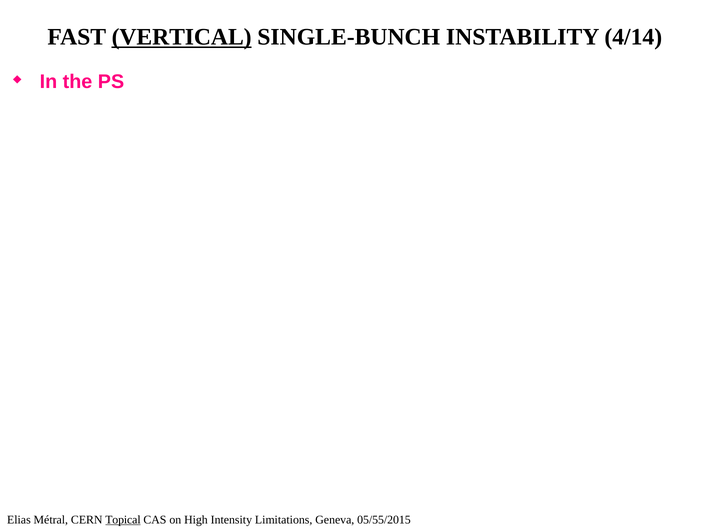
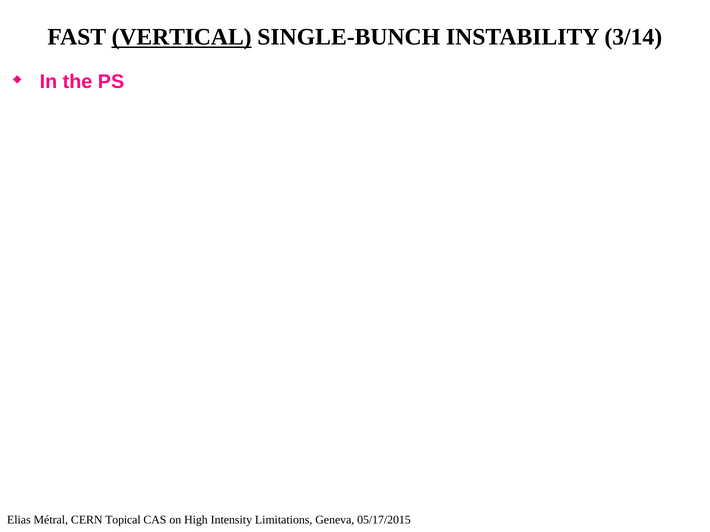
4/14: 4/14 -> 3/14 (633, 37)
Topical underline: present -> none (123, 520)
05/55/2015: 05/55/2015 -> 05/17/2015 (384, 520)
